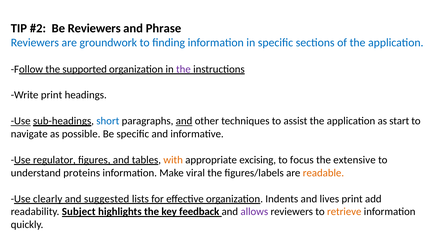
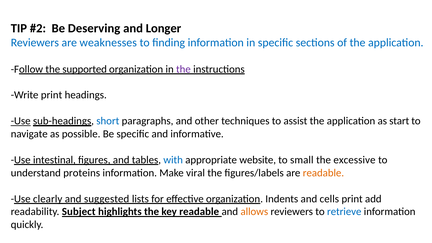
Be Reviewers: Reviewers -> Deserving (94, 28)
Phrase: Phrase -> Longer (163, 28)
groundwork: groundwork -> weaknesses (108, 43)
and underline: present -> none (184, 121)
regulator: regulator -> intestinal (54, 160)
with colour: orange -> blue (173, 160)
excising: excising -> website (258, 160)
focus: focus -> small (302, 160)
extensive: extensive -> excessive (354, 160)
lives: lives -> cells (329, 199)
key feedback: feedback -> readable (199, 212)
allows colour: purple -> orange (254, 212)
retrieve colour: orange -> blue (344, 212)
